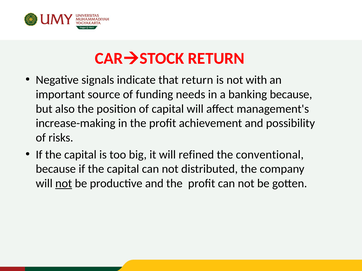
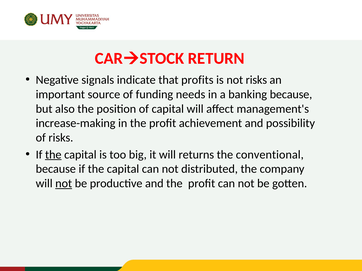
that return: return -> profits (197, 80)
not with: with -> risks (256, 80)
the underline: none -> present (53, 155)
refined: refined -> returns (196, 155)
